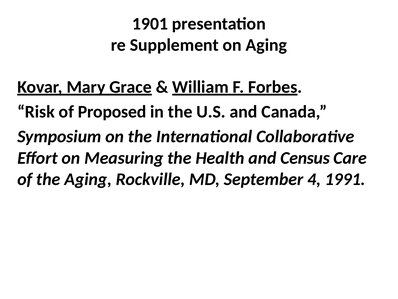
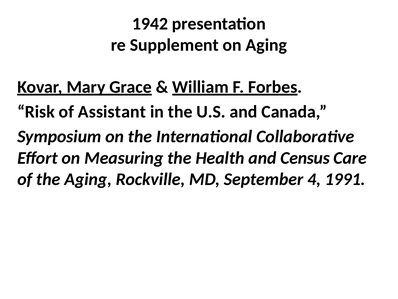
1901: 1901 -> 1942 (150, 24)
Proposed: Proposed -> Assistant (112, 112)
